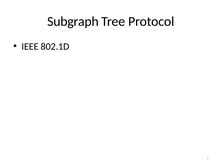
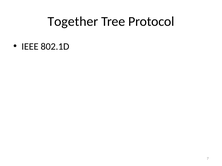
Subgraph: Subgraph -> Together (73, 21)
